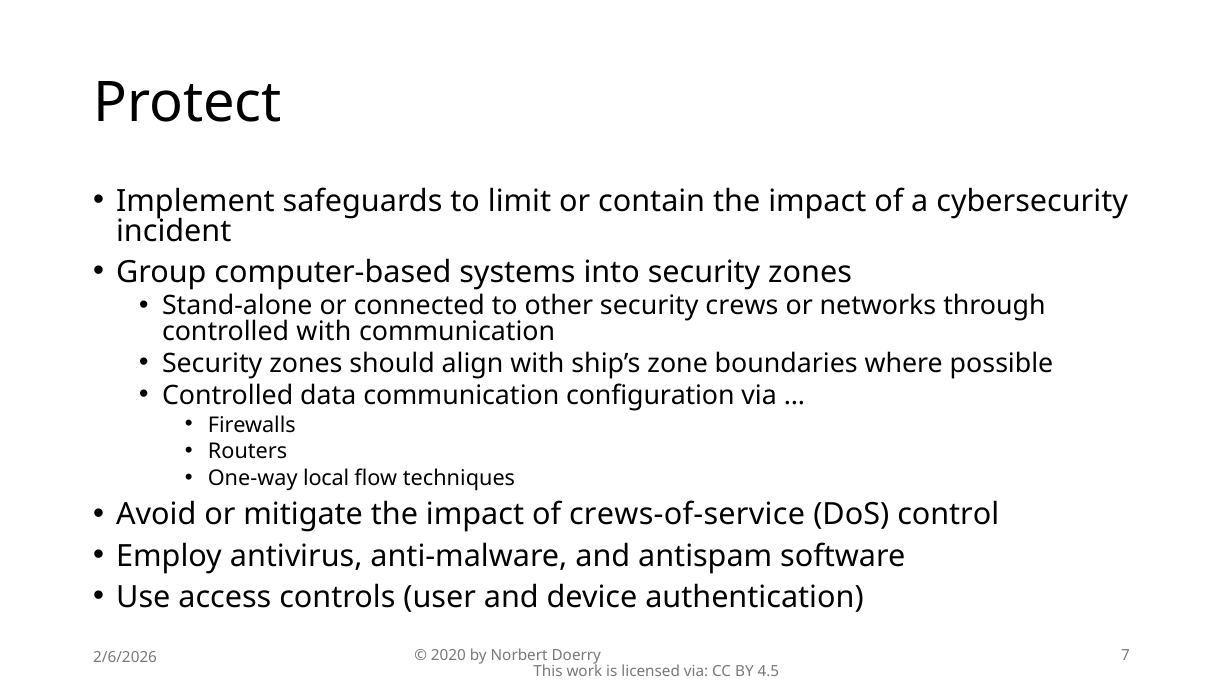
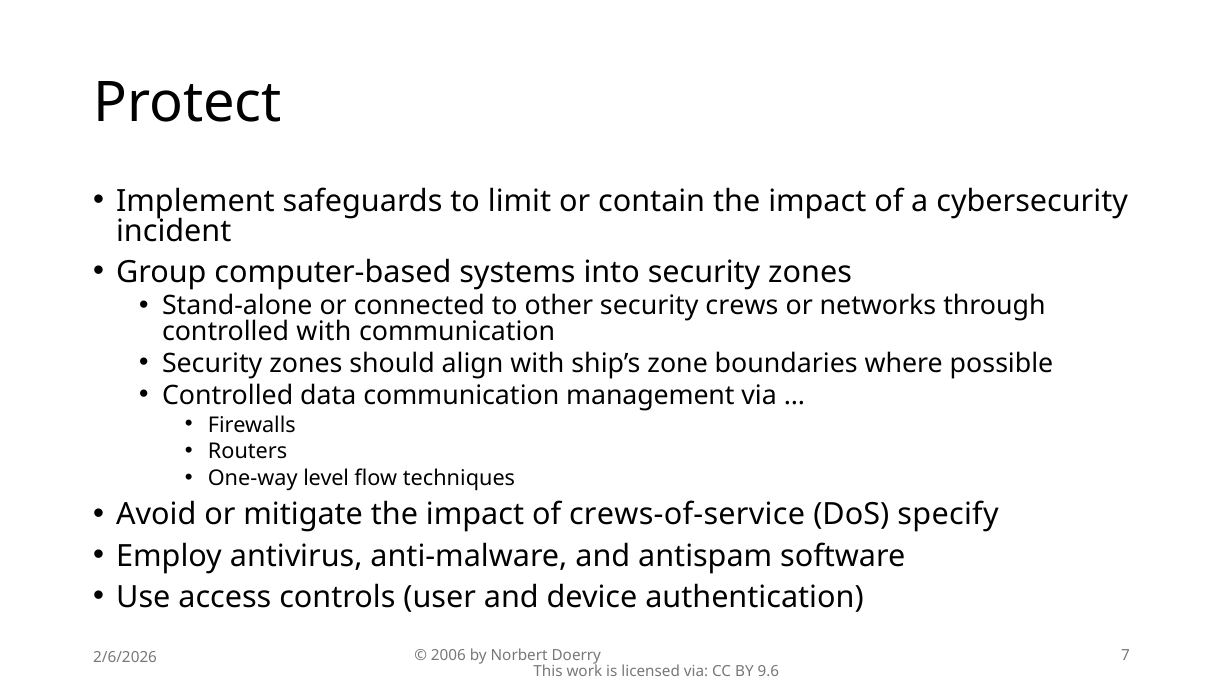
configuration: configuration -> management (650, 395)
local: local -> level (326, 478)
control: control -> specify (948, 515)
2020: 2020 -> 2006 (448, 656)
4.5: 4.5 -> 9.6 (768, 671)
